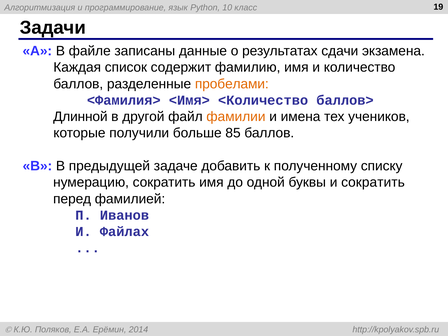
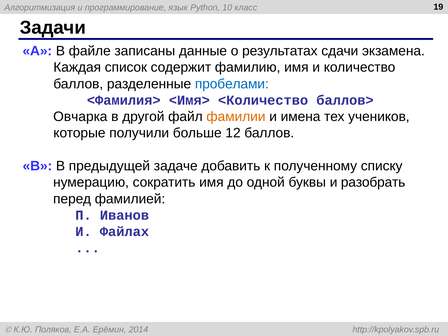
пробелами colour: orange -> blue (232, 84)
Длинной: Длинной -> Овчарка (80, 117)
85: 85 -> 12 (233, 133)
и сократить: сократить -> разобрать (373, 182)
